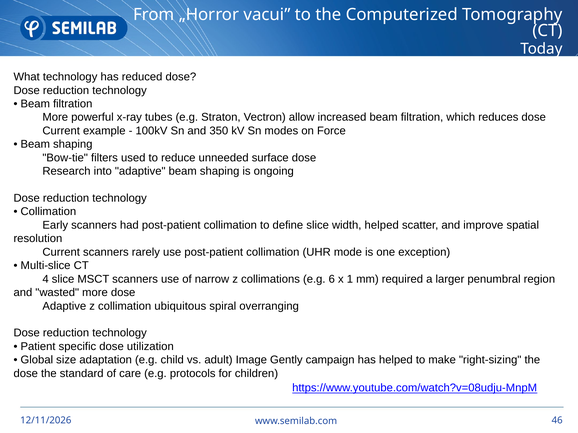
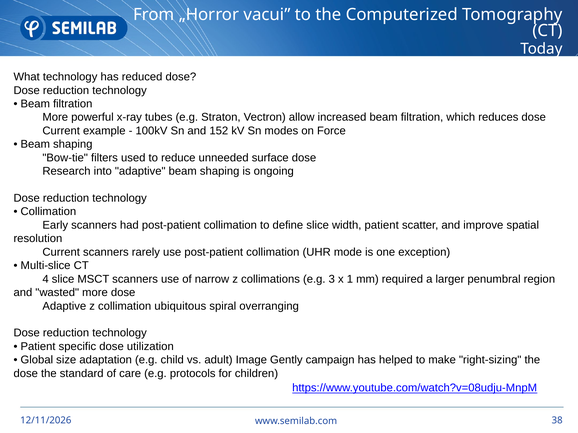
350: 350 -> 152 (219, 131)
width helped: helped -> patient (382, 225)
6: 6 -> 3 (332, 279)
46: 46 -> 38 (557, 421)
